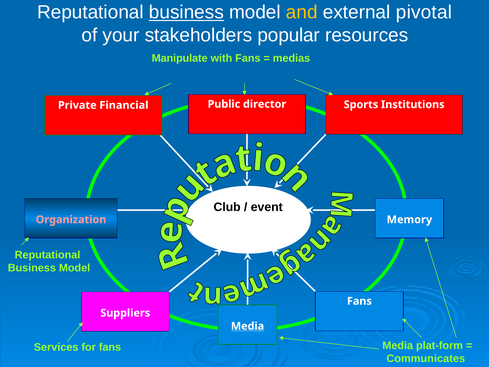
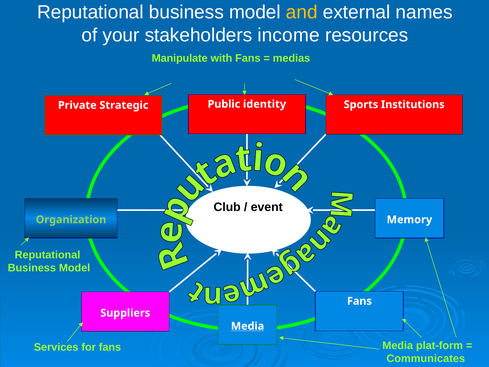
business underline: present -> none (186, 12)
pivotal: pivotal -> names (424, 12)
popular: popular -> income (289, 35)
Financial: Financial -> Strategic (124, 105)
director: director -> identity (265, 104)
Organization colour: pink -> light green (71, 219)
